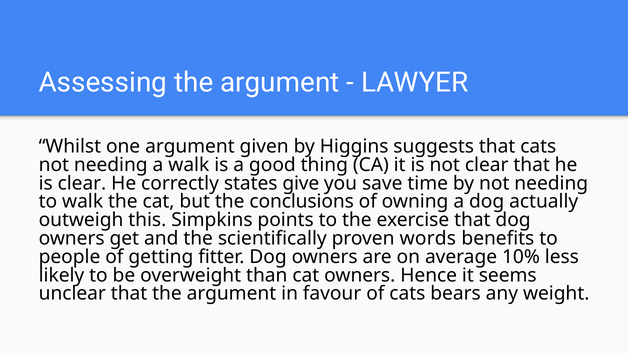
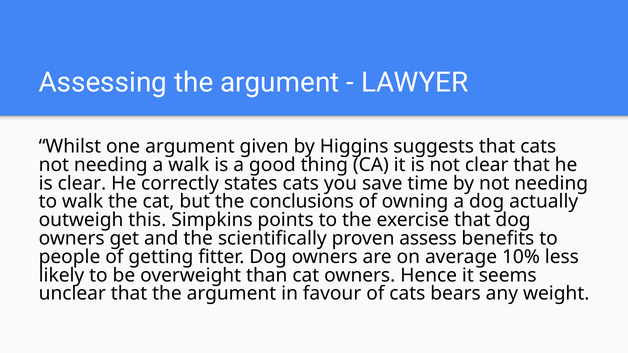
states give: give -> cats (301, 183)
words: words -> assess (428, 239)
